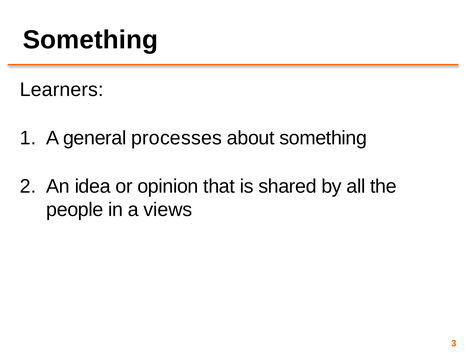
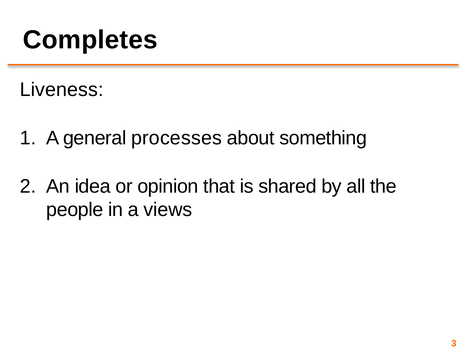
Something: Something -> Completes (90, 40)
Learners: Learners -> Liveness (62, 89)
